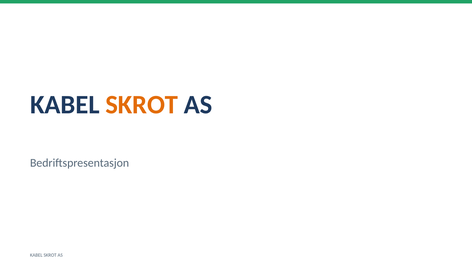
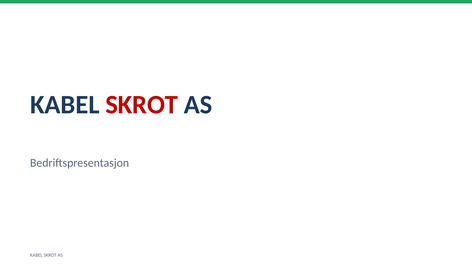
SKROT colour: orange -> red (142, 105)
